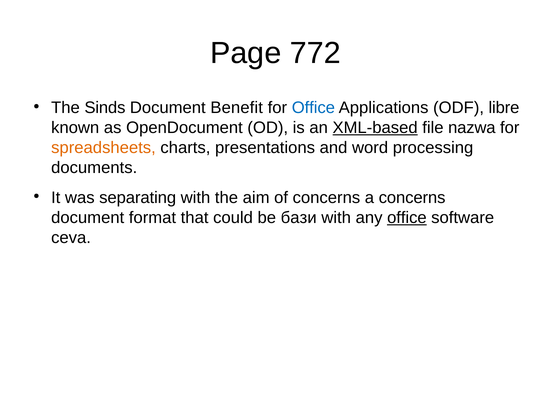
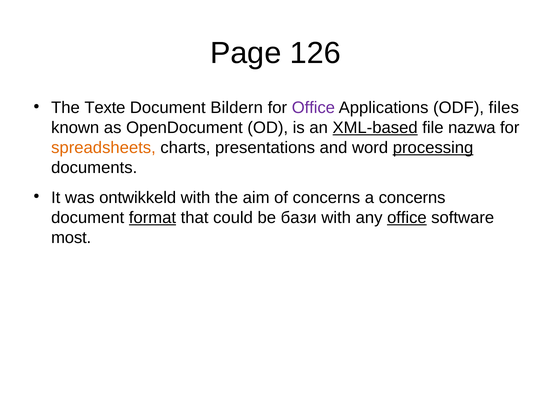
772: 772 -> 126 (315, 53)
Sinds: Sinds -> Texte (105, 108)
Benefit: Benefit -> Bildern (237, 108)
Office colour: blue -> purple (313, 108)
libre: libre -> files (504, 108)
processing underline: none -> present (433, 148)
separating: separating -> ontwikkeld (138, 198)
format underline: none -> present (152, 218)
ceva: ceva -> most (71, 238)
